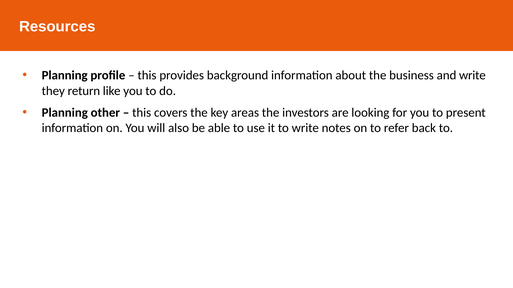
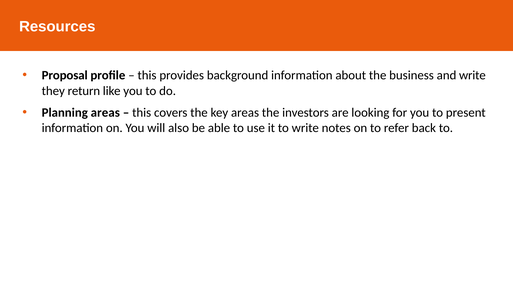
Planning: Planning -> Proposal (65, 76)
Planning other: other -> areas (105, 113)
